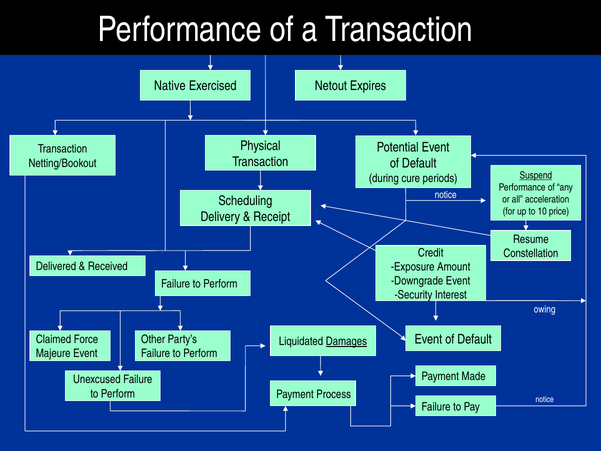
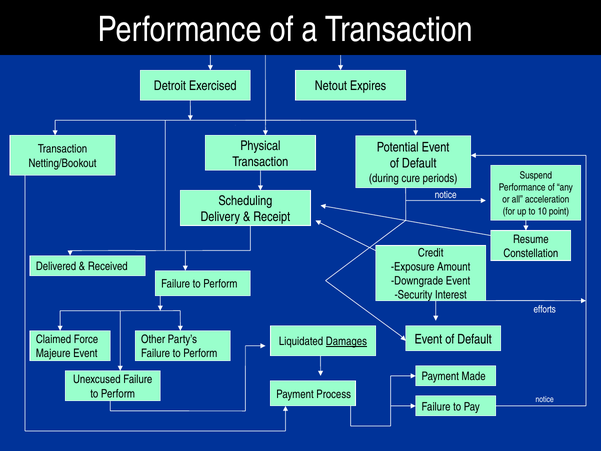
Native: Native -> Detroit (170, 86)
Suspend underline: present -> none (536, 175)
price: price -> point (559, 212)
owing: owing -> efforts (545, 309)
